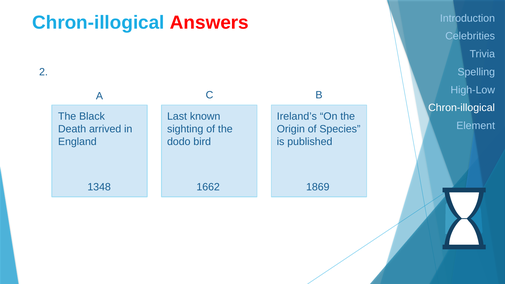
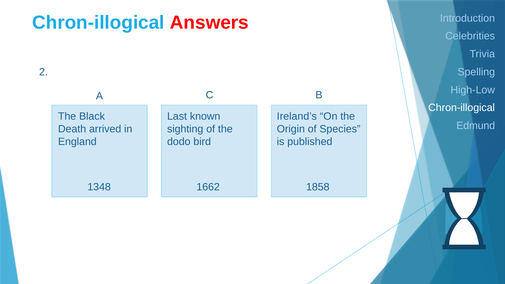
Element: Element -> Edmund (476, 126)
1869: 1869 -> 1858 (318, 187)
